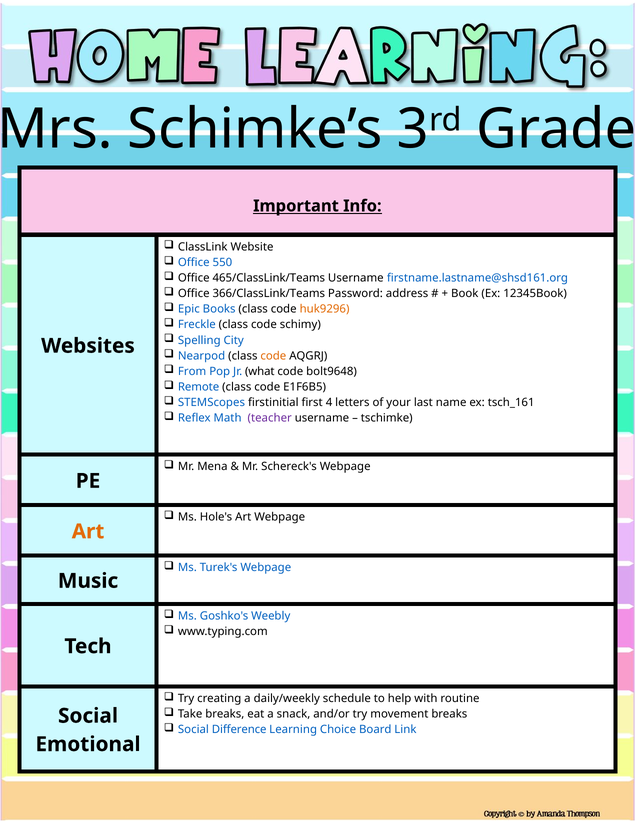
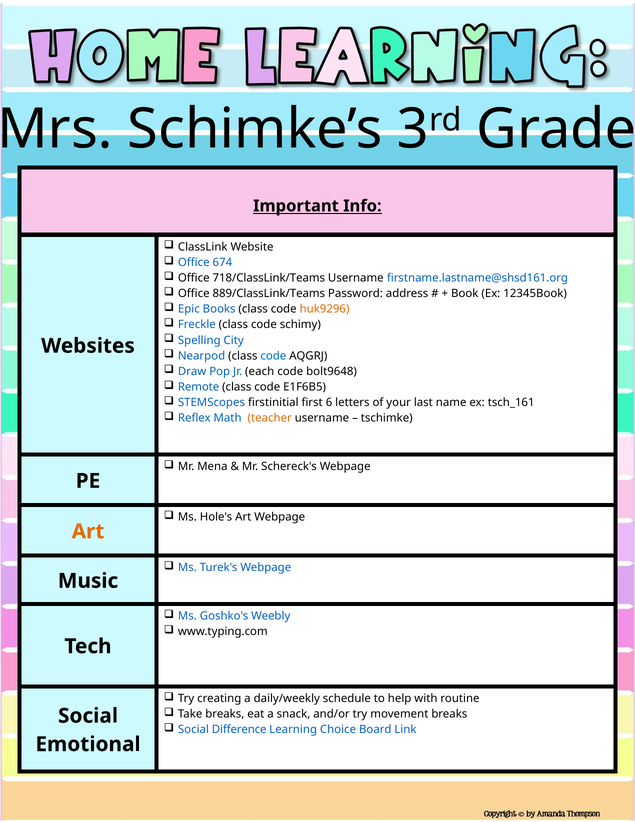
550: 550 -> 674 (222, 262)
465/ClassLink/Teams: 465/ClassLink/Teams -> 718/ClassLink/Teams (269, 278)
366/ClassLink/Teams: 366/ClassLink/Teams -> 889/ClassLink/Teams (269, 293)
code colour: orange -> blue (273, 356)
From: From -> Draw (192, 371)
what: what -> each (260, 371)
4: 4 -> 6 (329, 402)
teacher colour: purple -> orange (270, 418)
